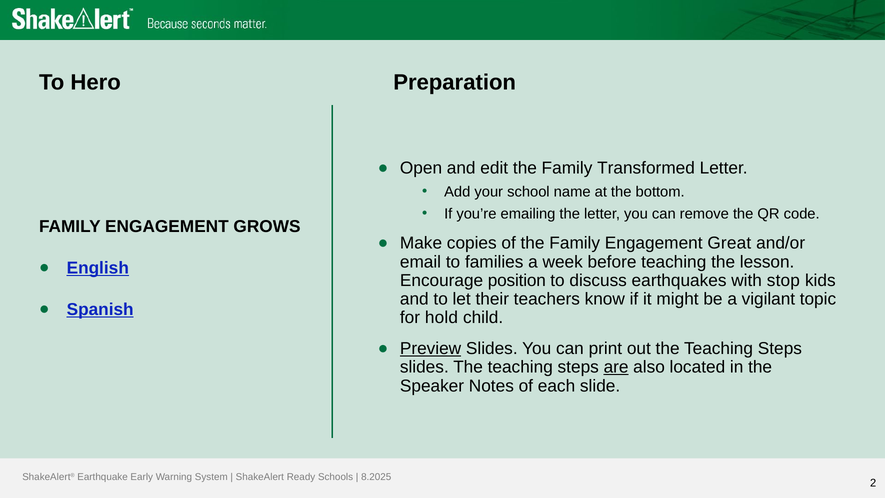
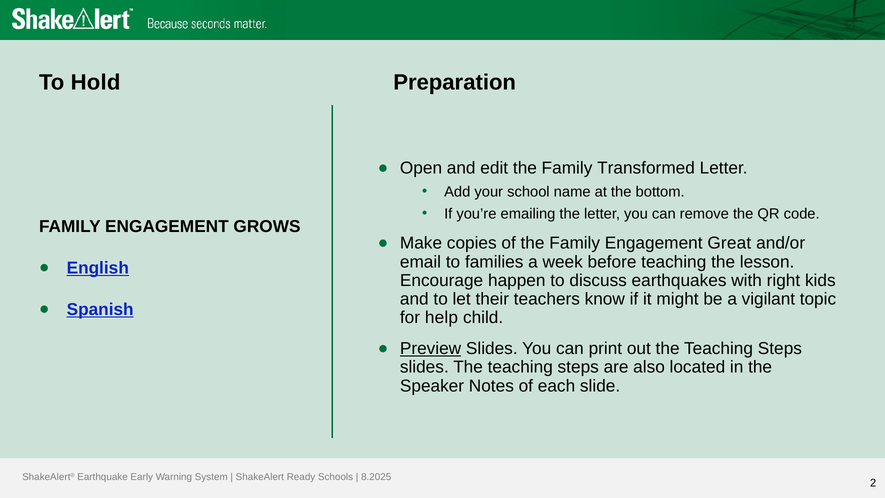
Hero: Hero -> Hold (96, 82)
position: position -> happen (517, 280)
stop: stop -> right (783, 280)
hold: hold -> help (441, 318)
are underline: present -> none (616, 367)
